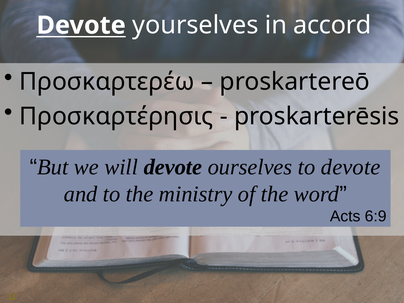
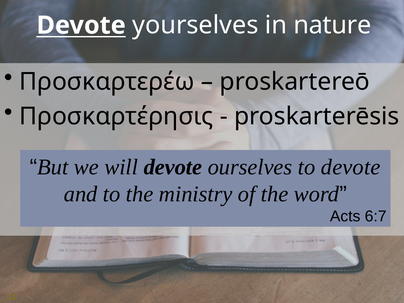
accord: accord -> nature (332, 25)
6:9: 6:9 -> 6:7 (376, 216)
